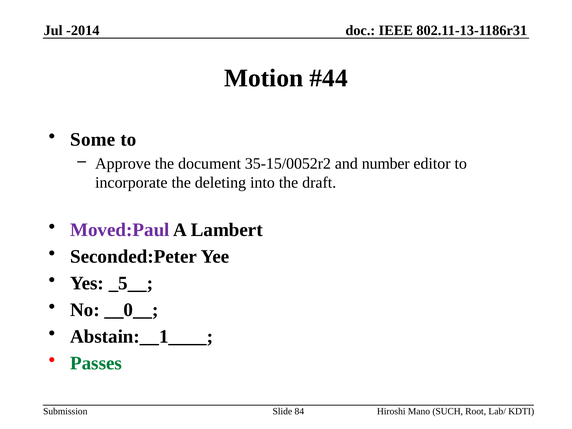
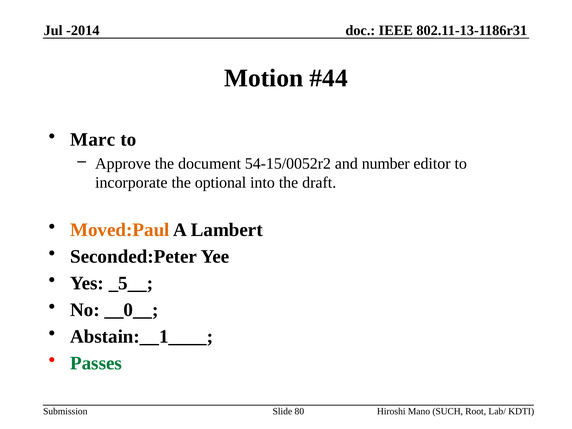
Some: Some -> Marc (93, 140)
35-15/0052r2: 35-15/0052r2 -> 54-15/0052r2 (288, 164)
deleting: deleting -> optional (221, 183)
Moved:Paul colour: purple -> orange (120, 230)
84: 84 -> 80 (299, 411)
